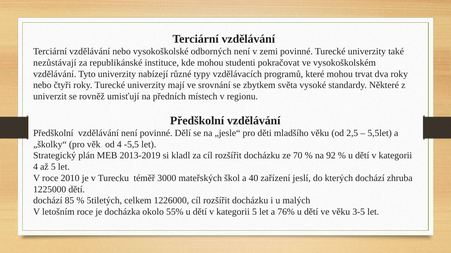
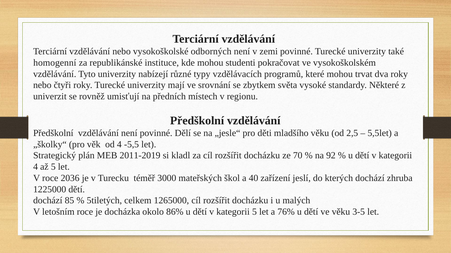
nezůstávají: nezůstávají -> homogenní (55, 63)
2013-2019: 2013-2019 -> 2011-2019 (140, 156)
2010: 2010 -> 2036 (70, 178)
1226000: 1226000 -> 1265000 (171, 201)
55%: 55% -> 86% (175, 212)
